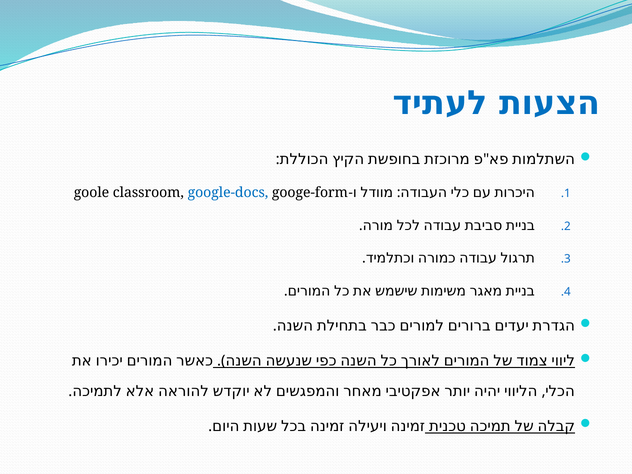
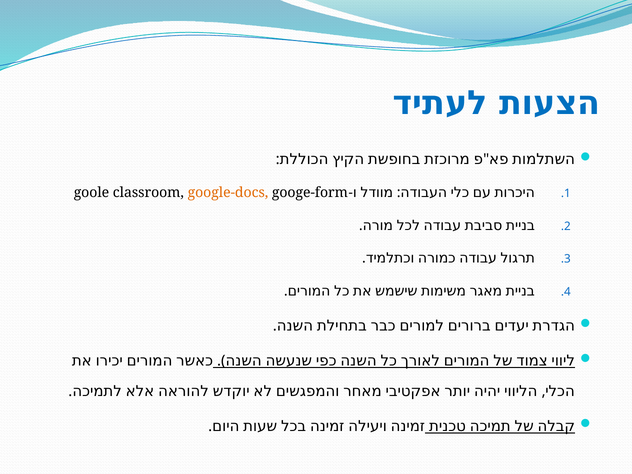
google-docs colour: blue -> orange (228, 193)
